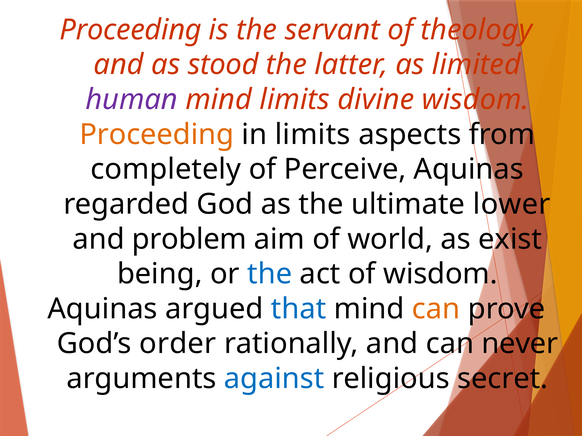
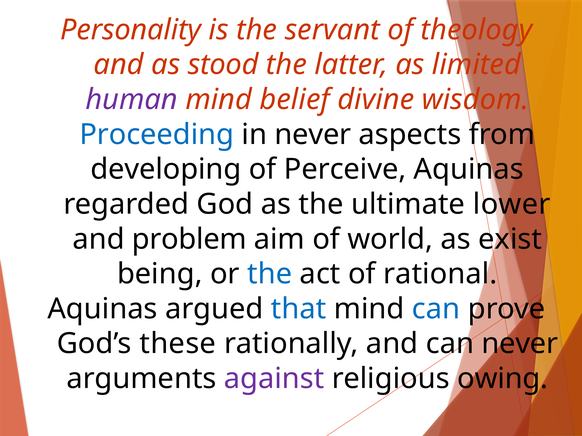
Proceeding: Proceeding -> Personality (131, 30)
mind limits: limits -> belief (295, 100)
Proceeding colour: orange -> blue (157, 135)
in limits: limits -> never (313, 135)
completely: completely -> developing (166, 170)
of wisdom: wisdom -> rational (440, 274)
can colour: orange -> blue (436, 309)
order: order -> these (178, 344)
against colour: blue -> purple (274, 379)
secret: secret -> owing (503, 379)
